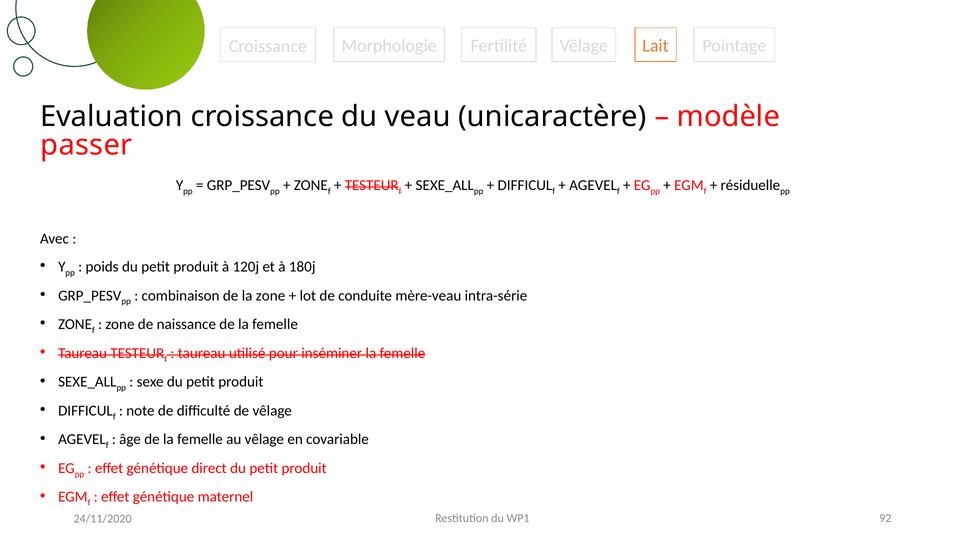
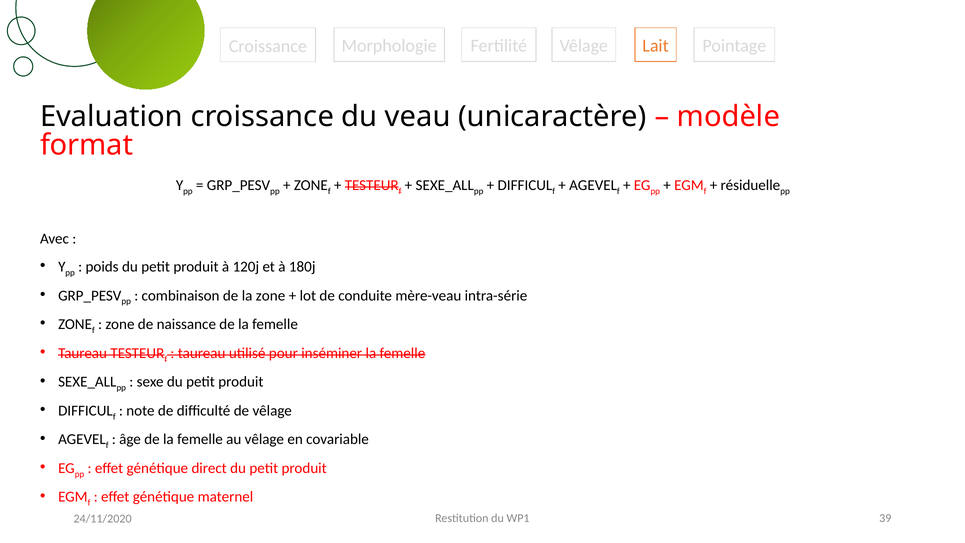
passer: passer -> format (87, 145)
92: 92 -> 39 (885, 518)
